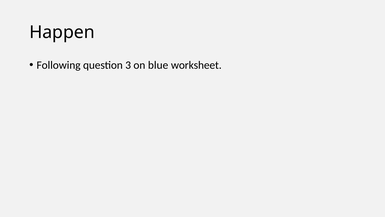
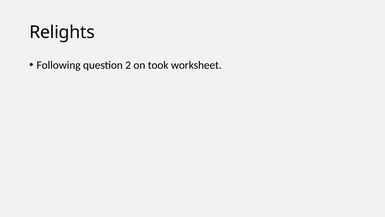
Happen: Happen -> Relights (62, 32)
3: 3 -> 2 (128, 65)
blue: blue -> took (158, 65)
